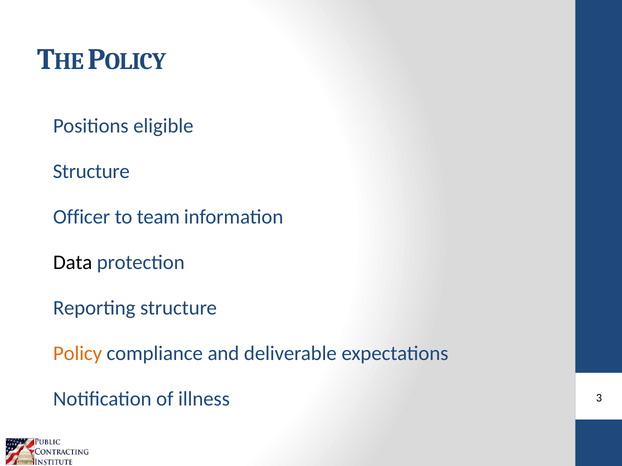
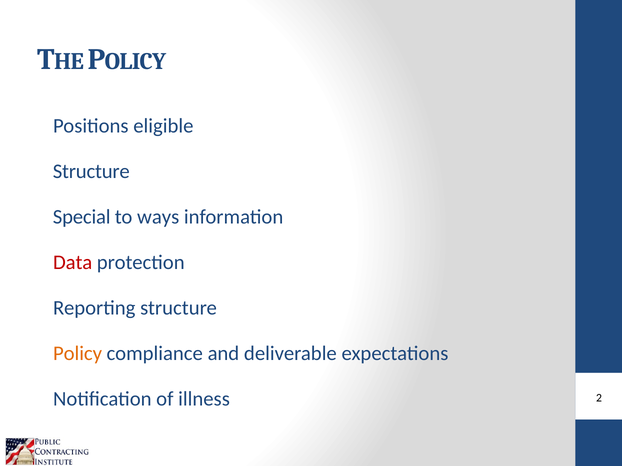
Officer: Officer -> Special (82, 217)
team: team -> ways (158, 217)
Data colour: black -> red (73, 263)
3: 3 -> 2 (599, 398)
